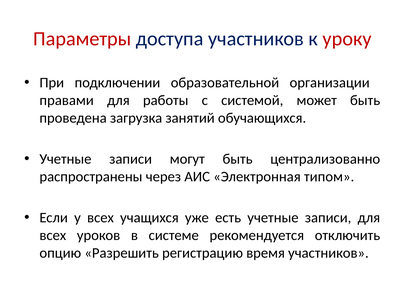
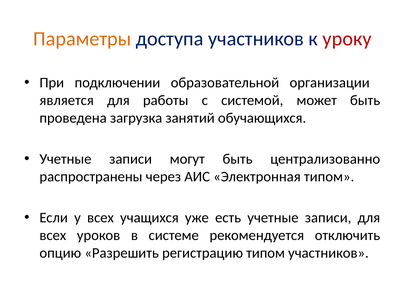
Параметры colour: red -> orange (82, 39)
правами: правами -> является (67, 100)
регистрацию время: время -> типом (266, 253)
